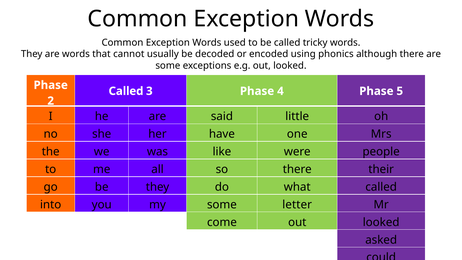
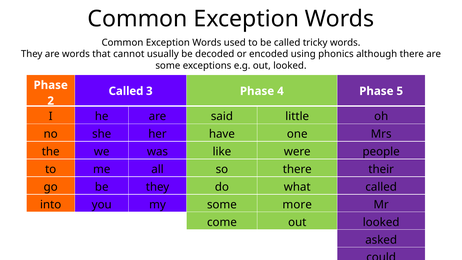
letter: letter -> more (297, 204)
